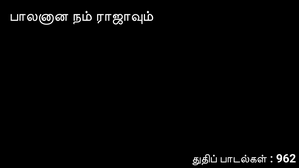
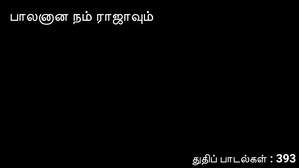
962: 962 -> 393 (286, 159)
